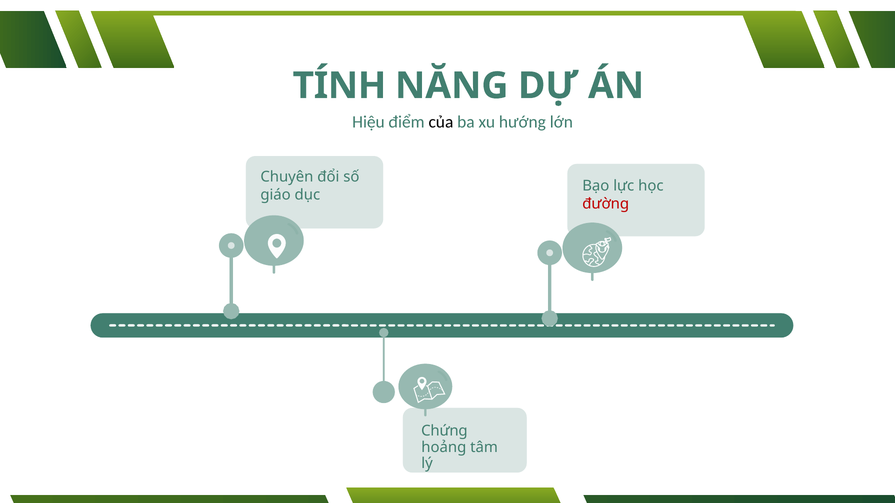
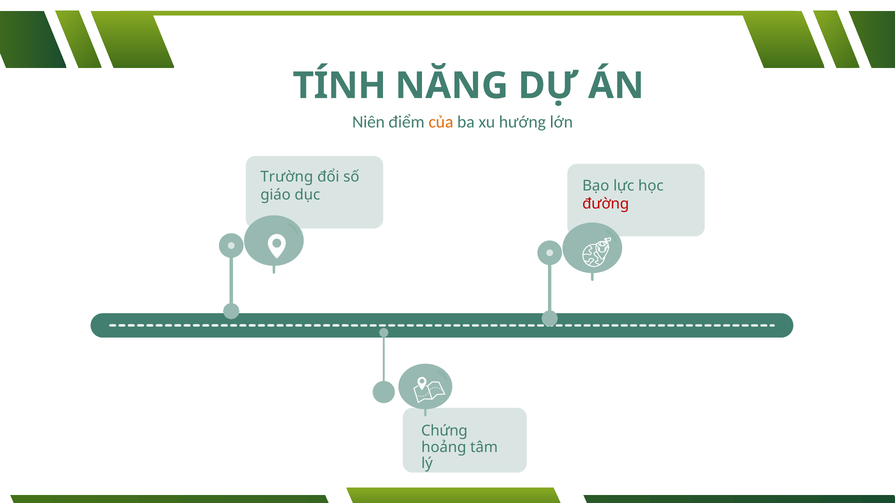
Hiệu: Hiệu -> Niên (368, 122)
của colour: black -> orange (441, 122)
Chuyên: Chuyên -> Trường (287, 177)
